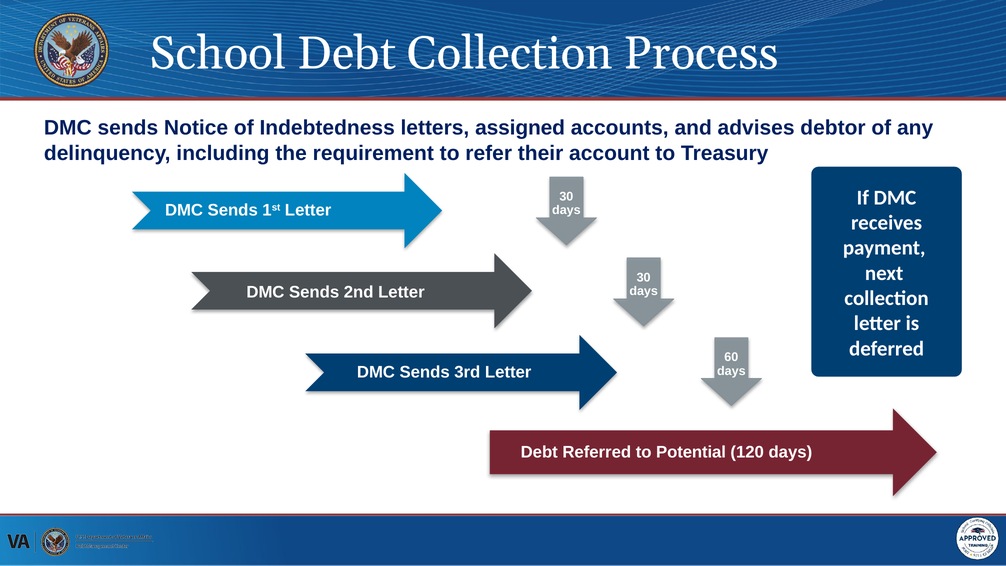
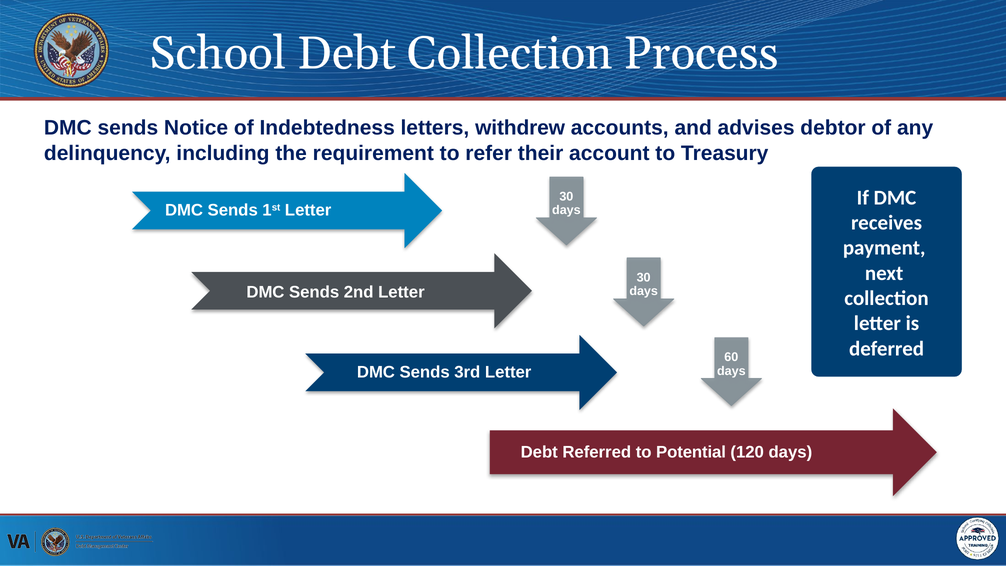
assigned: assigned -> withdrew (520, 128)
